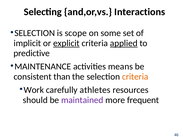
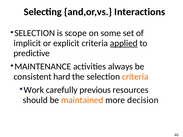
explicit underline: present -> none (66, 43)
means: means -> always (120, 67)
than: than -> hard (62, 77)
athletes: athletes -> previous (95, 90)
maintained colour: purple -> orange (82, 100)
frequent: frequent -> decision (143, 100)
